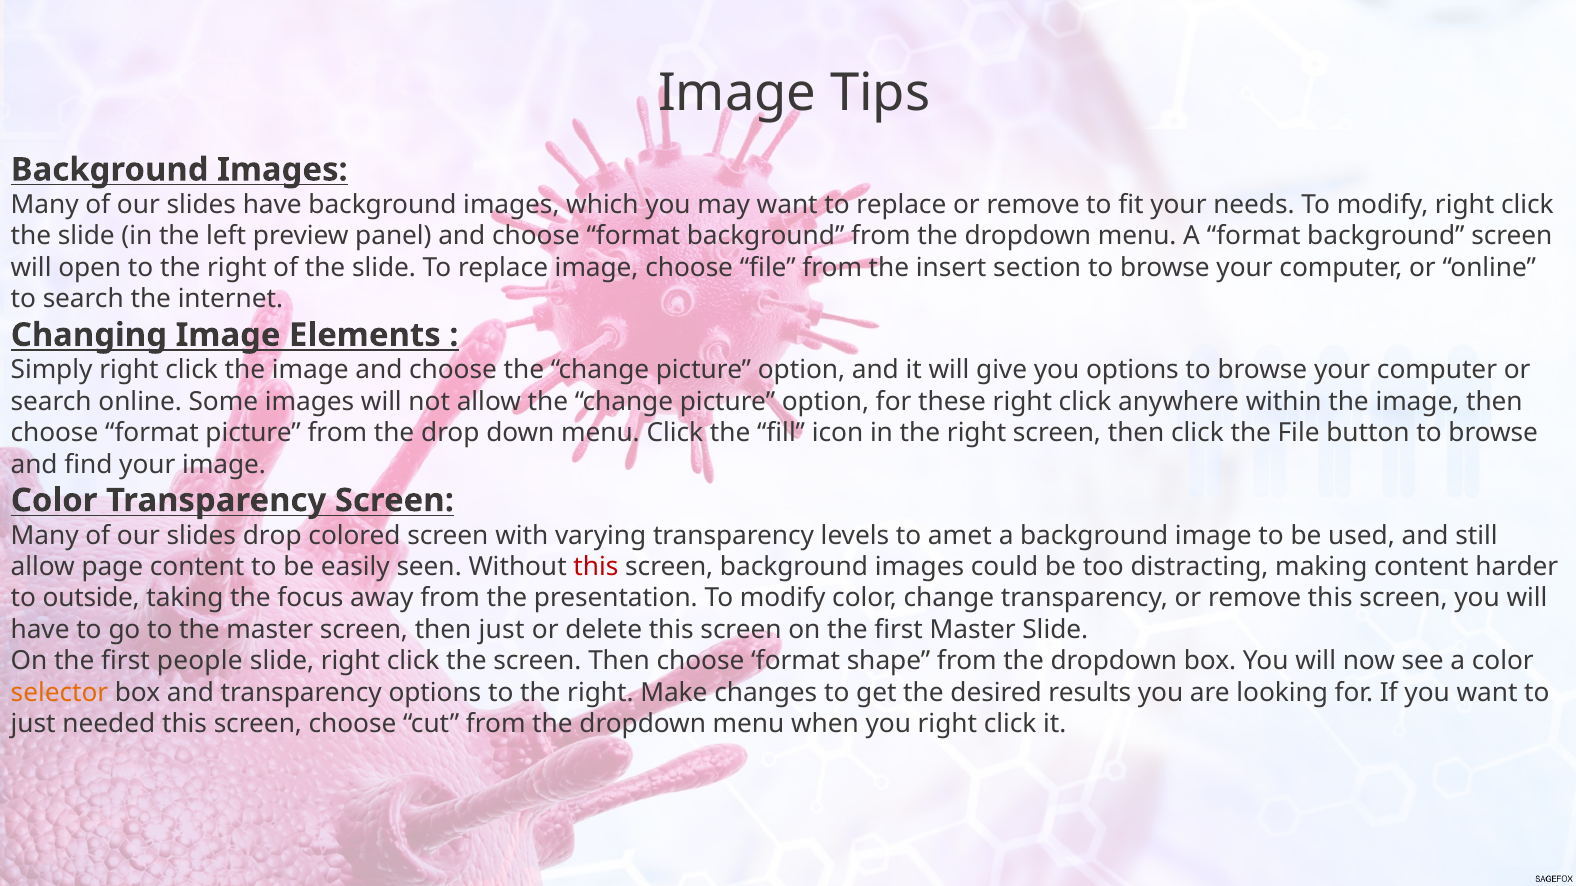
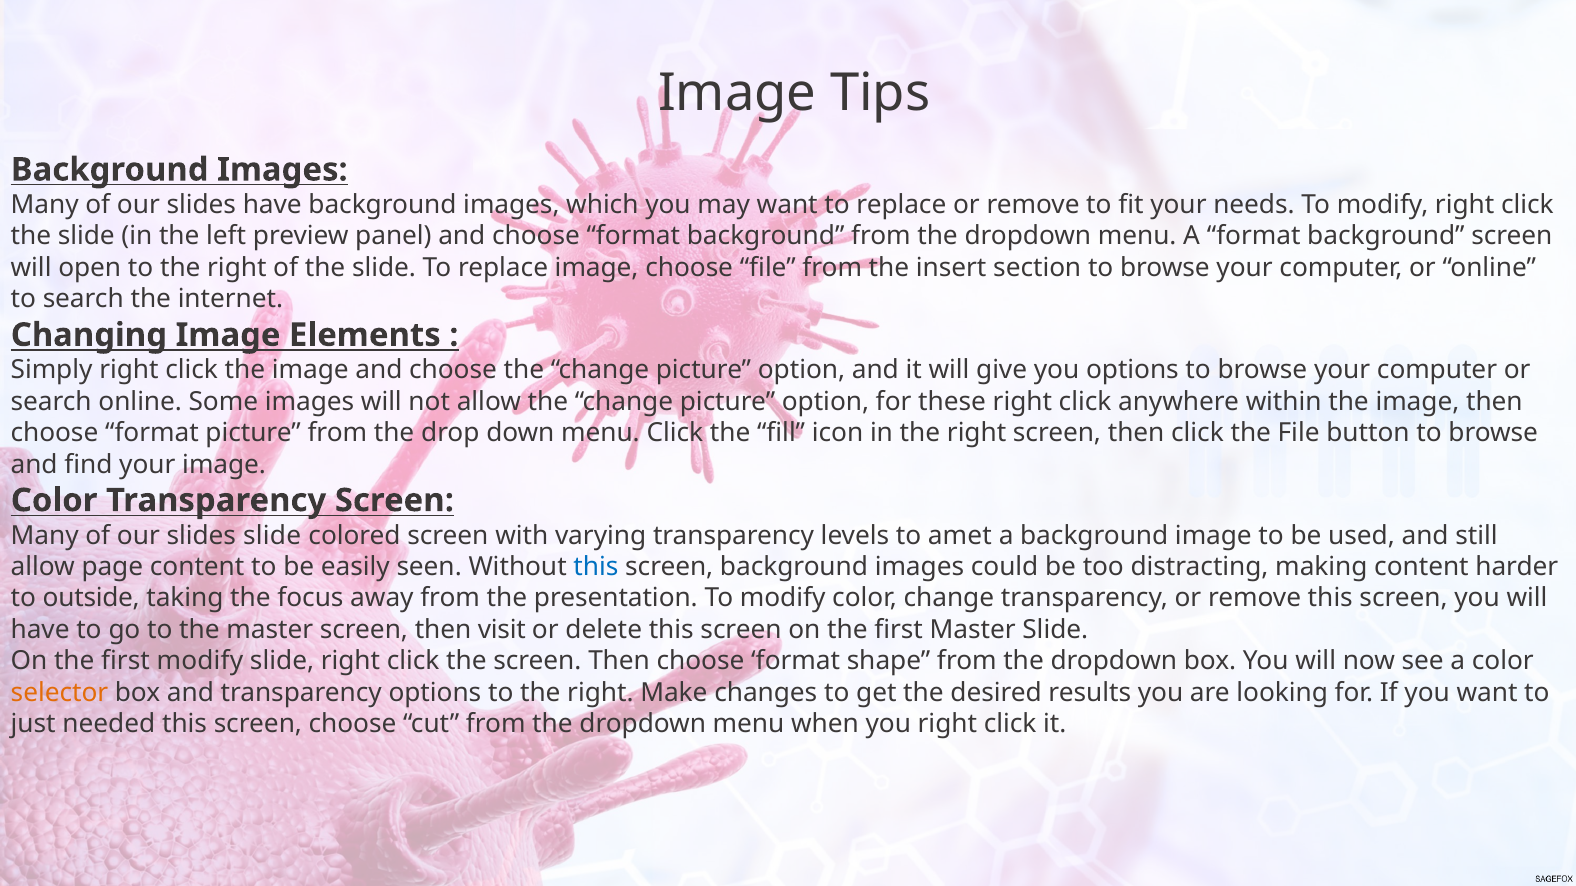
slides drop: drop -> slide (272, 536)
this colour: red -> blue (596, 567)
then just: just -> visit (502, 630)
first people: people -> modify (200, 662)
